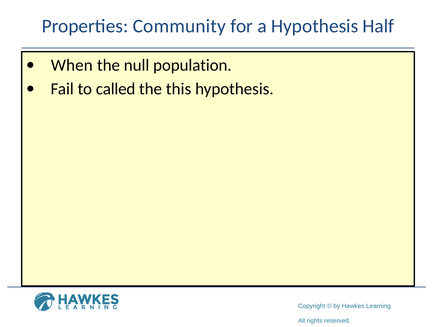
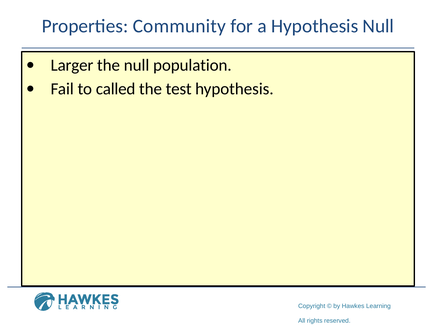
Hypothesis Half: Half -> Null (378, 26)
When: When -> Larger (72, 65)
this: this -> test (179, 89)
